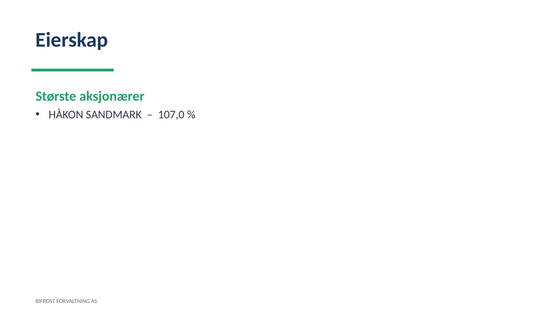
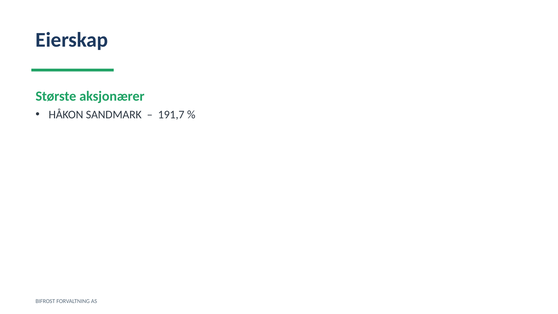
107,0: 107,0 -> 191,7 (171, 115)
